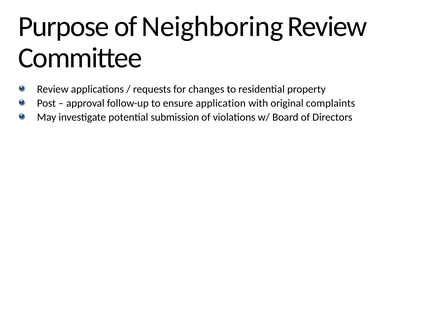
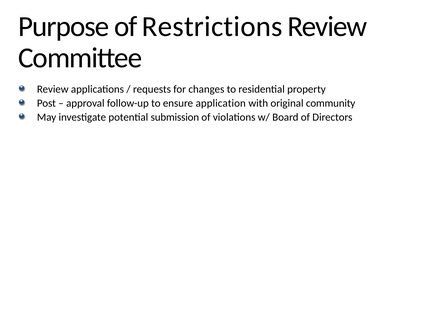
Neighboring: Neighboring -> Restrictions (212, 26)
complaints: complaints -> community (331, 103)
